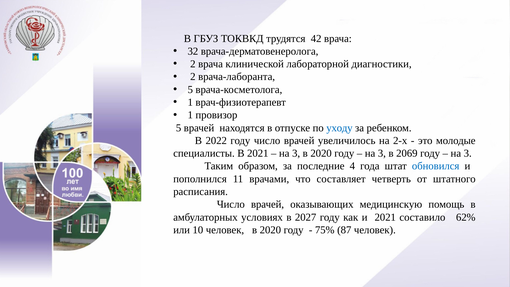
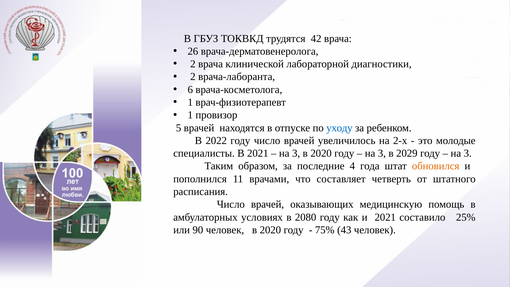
32: 32 -> 26 (193, 51)
5: 5 -> 6 (190, 90)
2069: 2069 -> 2029 (407, 153)
обновился colour: blue -> orange (436, 166)
2027: 2027 -> 2080 (306, 217)
62%: 62% -> 25% (466, 217)
10: 10 -> 90 (198, 230)
87: 87 -> 43 (344, 230)
